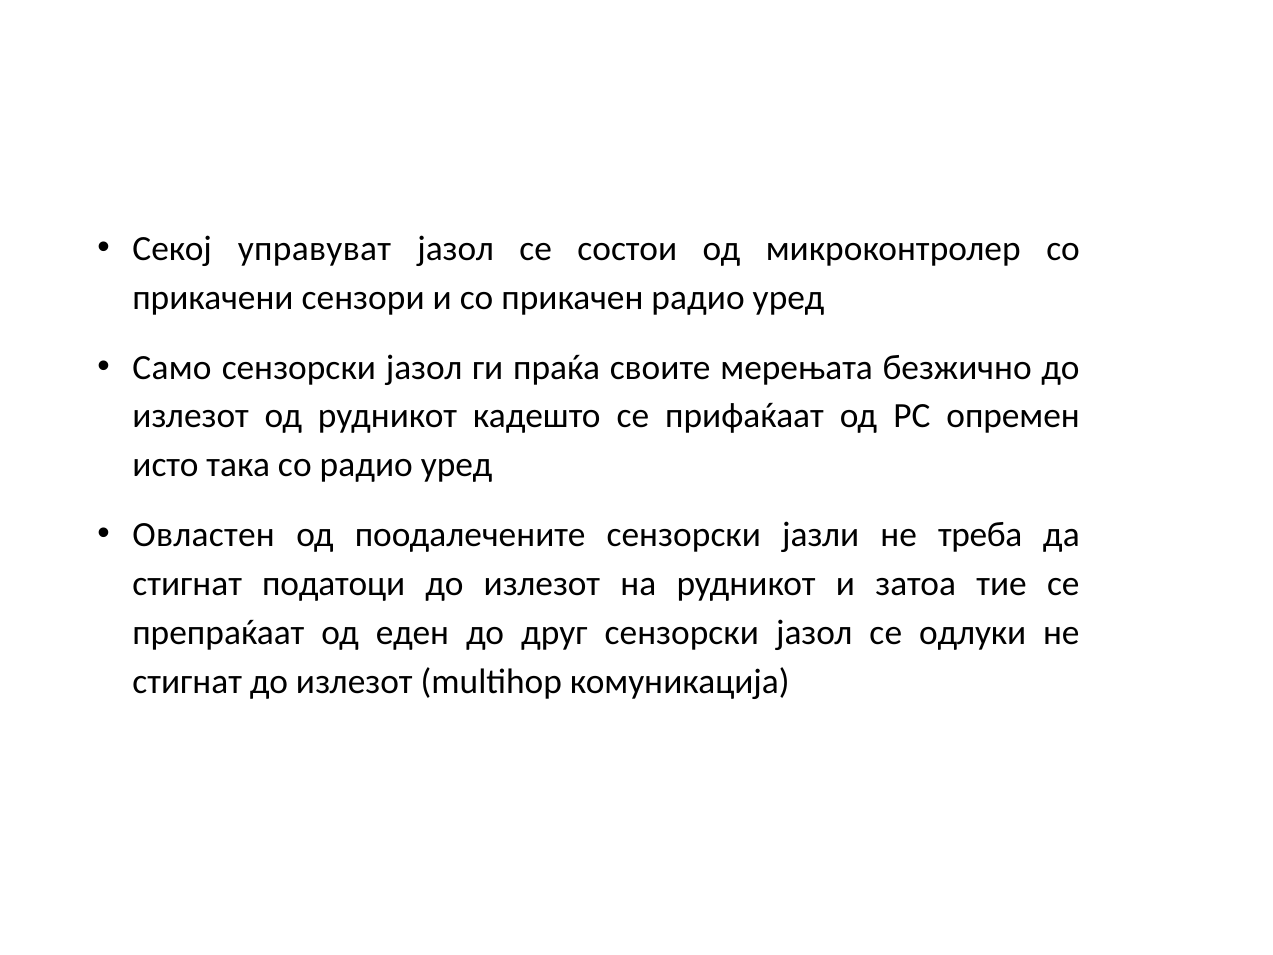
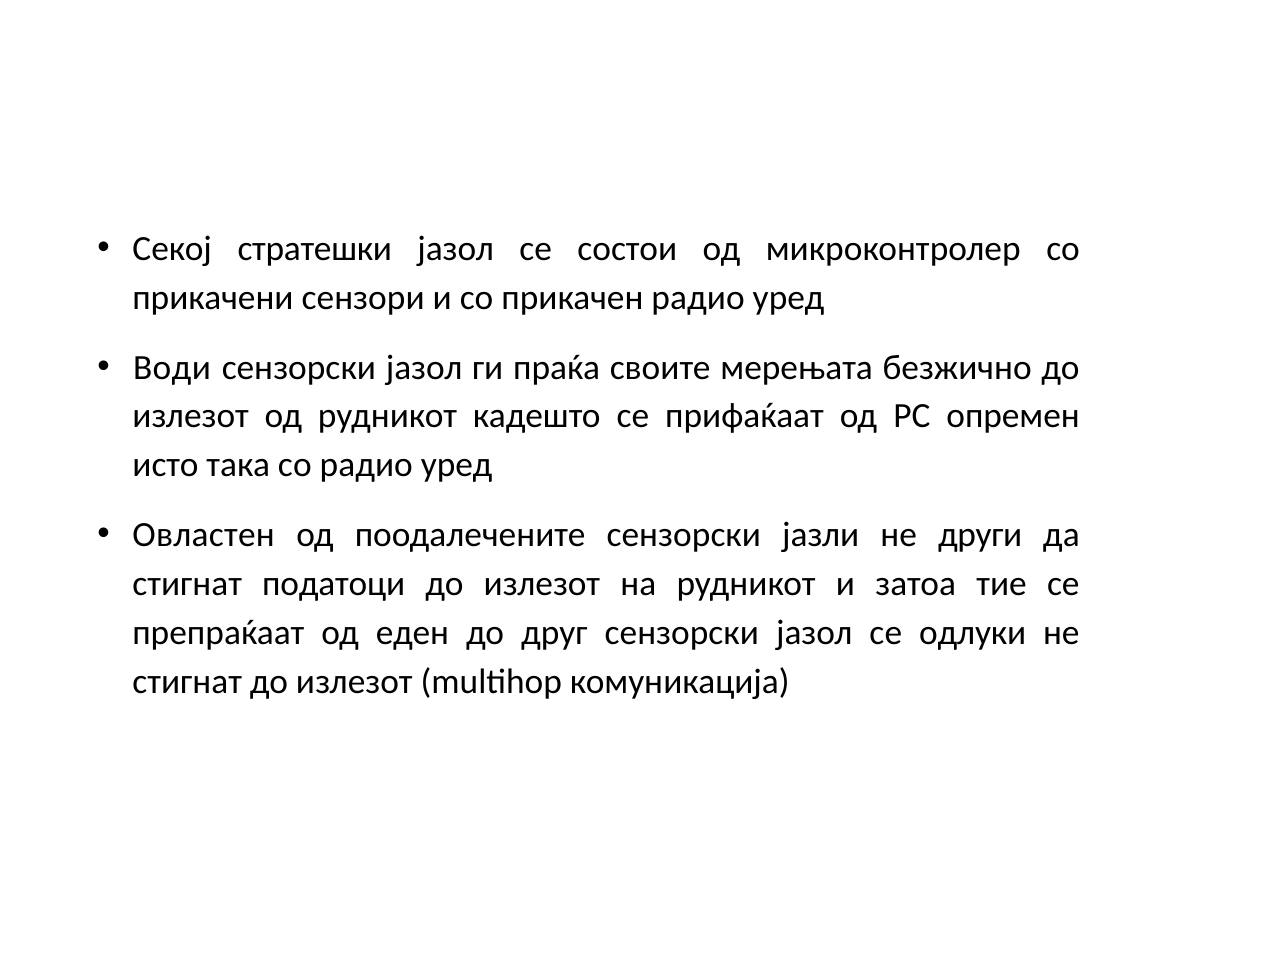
управуват: управуват -> стратешки (315, 249)
Само: Само -> Води (172, 367)
треба: треба -> други (980, 535)
